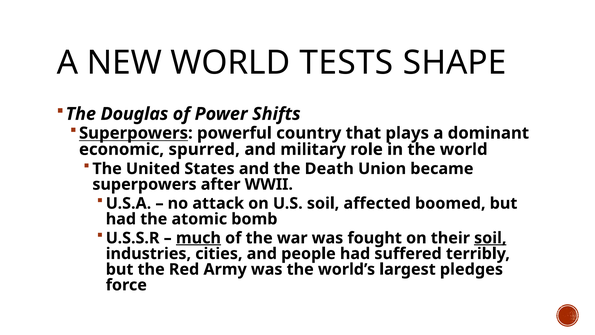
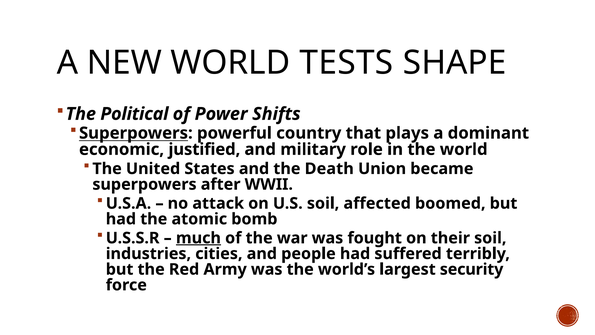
Douglas: Douglas -> Political (134, 114)
spurred: spurred -> justified (204, 149)
soil underline: present -> none (490, 238)
pledges: pledges -> security (472, 269)
